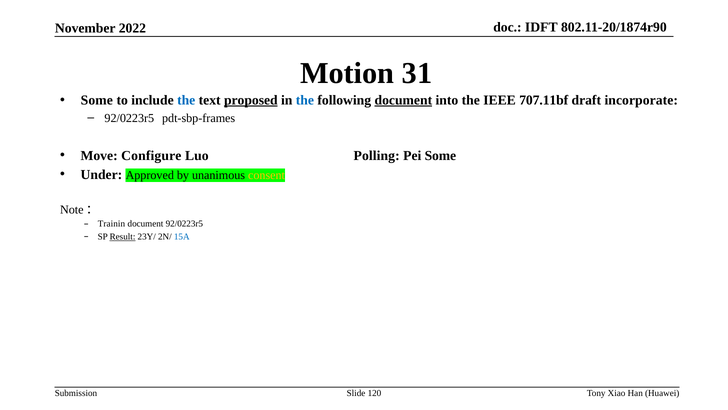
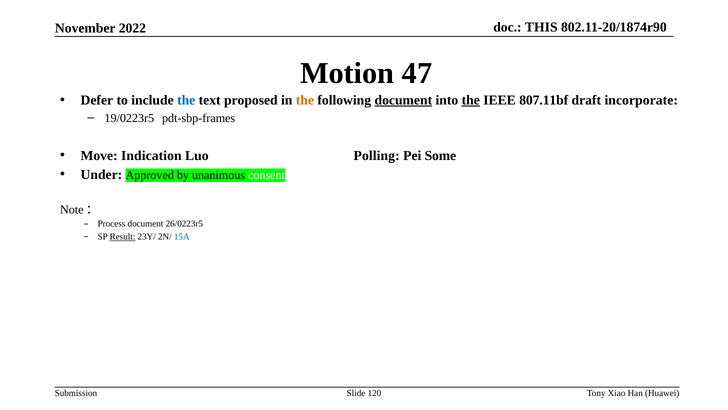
IDFT: IDFT -> THIS (541, 27)
31: 31 -> 47 (417, 73)
Some: Some -> Defer (97, 100)
proposed underline: present -> none (251, 100)
the colour: blue -> orange (305, 100)
the underline: none -> present (471, 100)
707.11bf: 707.11bf -> 807.11bf (544, 100)
92/0223r5: 92/0223r5 -> 19/0223r5 (129, 118)
Configure: Configure -> Indication (151, 155)
consent colour: yellow -> white (267, 175)
Trainin: Trainin -> Process (111, 224)
document 92/0223r5: 92/0223r5 -> 26/0223r5 (184, 224)
